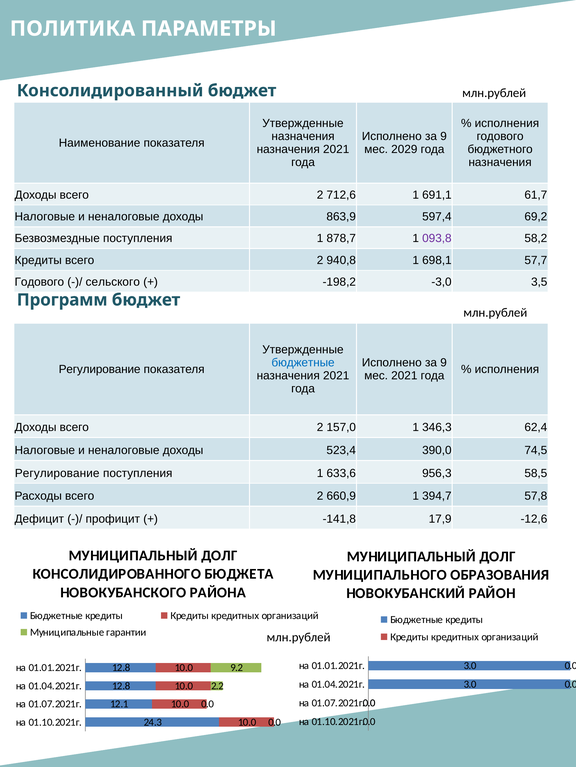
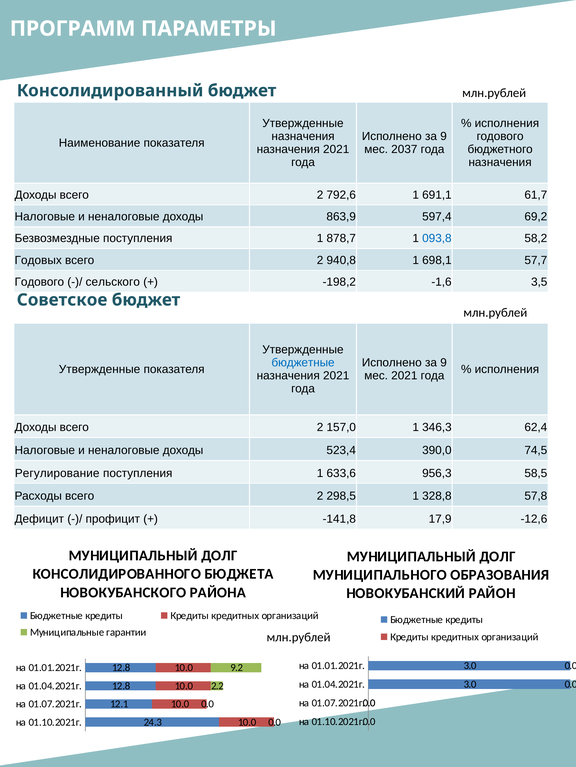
ПОЛИТИКА: ПОЛИТИКА -> ПРОГРАММ (73, 29)
2029: 2029 -> 2037 (404, 150)
712,6: 712,6 -> 792,6 (341, 195)
093,8 colour: purple -> blue (437, 239)
Кредиты: Кредиты -> Годовых (38, 261)
-3,0: -3,0 -> -1,6 (442, 282)
Программ: Программ -> Советское (62, 300)
Регулирование: Регулирование -> Утвержденные (100, 370)
660,9: 660,9 -> 298,5 (341, 497)
394,7: 394,7 -> 328,8 (437, 497)
